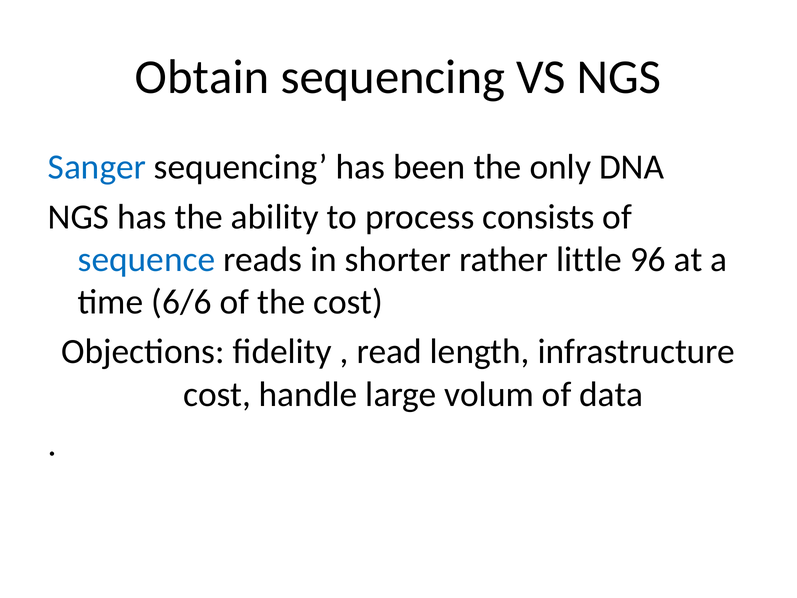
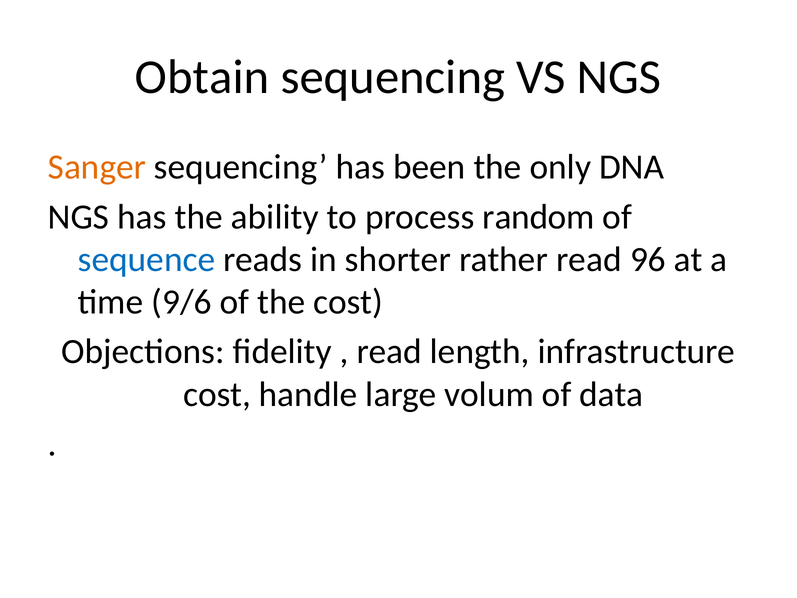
Sanger colour: blue -> orange (97, 167)
consists: consists -> random (539, 217)
rather little: little -> read (589, 259)
6/6: 6/6 -> 9/6 (182, 302)
